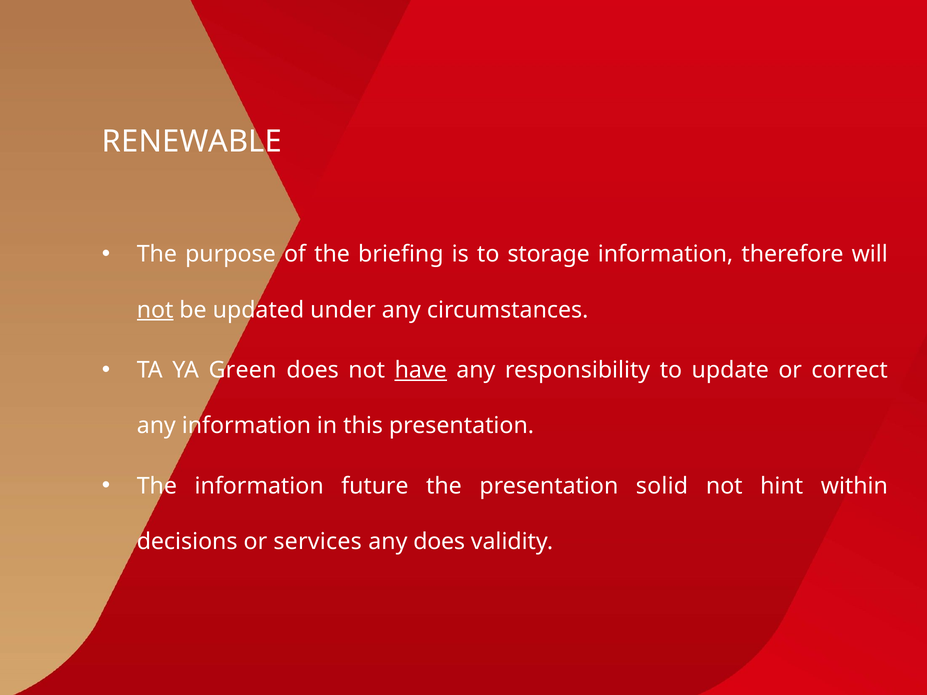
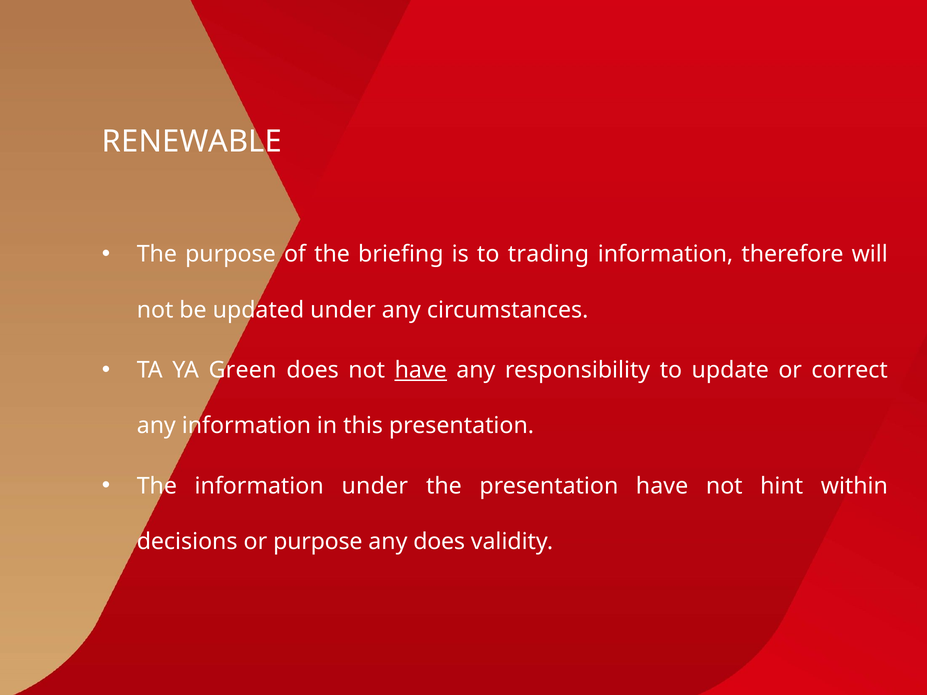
storage: storage -> trading (548, 254)
not underline: present -> none (155, 310)
information future: future -> under (375, 486)
presentation solid: solid -> have (662, 486)
or services: services -> purpose (318, 542)
